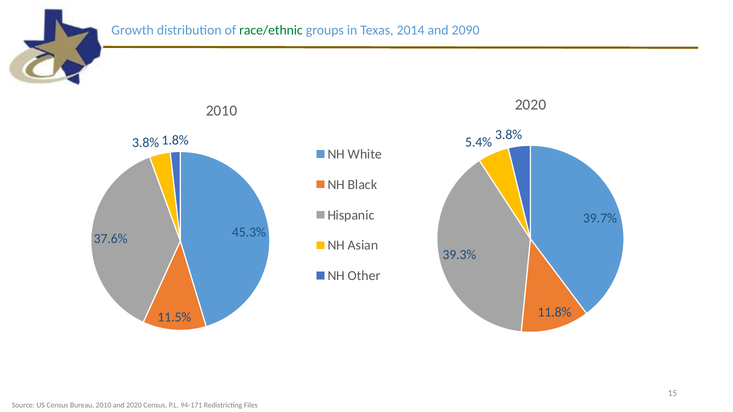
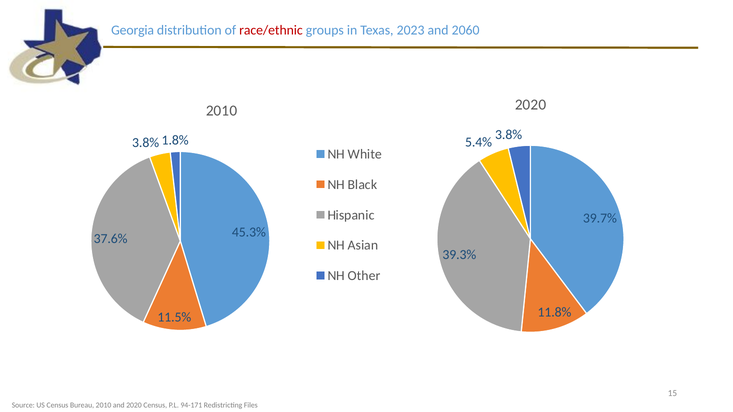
Growth: Growth -> Georgia (133, 30)
race/ethnic colour: green -> red (271, 30)
2014: 2014 -> 2023 (411, 30)
2090: 2090 -> 2060 (466, 30)
